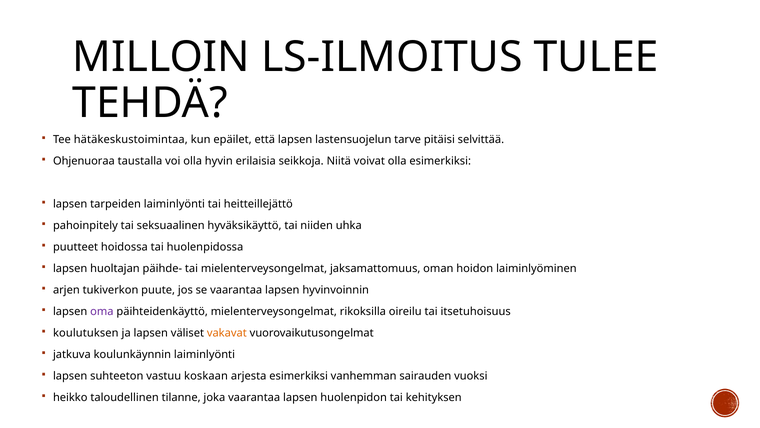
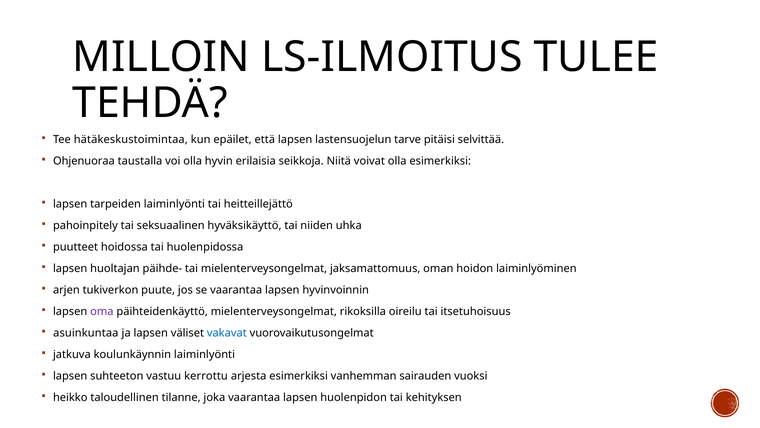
koulutuksen: koulutuksen -> asuinkuntaa (86, 333)
vakavat colour: orange -> blue (227, 333)
koskaan: koskaan -> kerrottu (206, 376)
